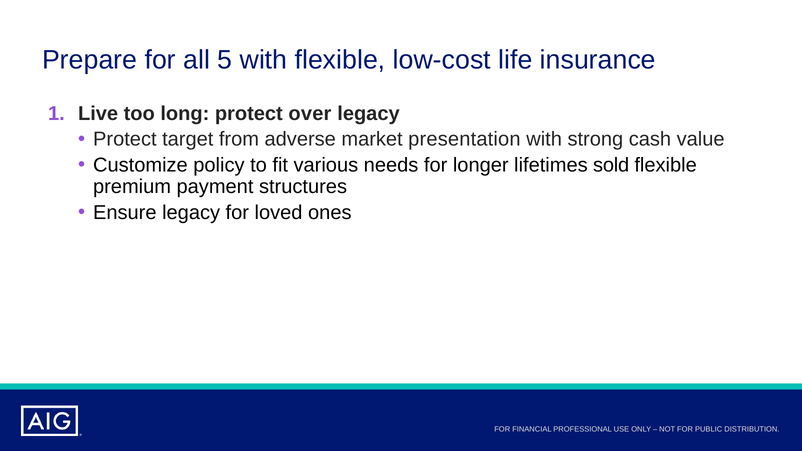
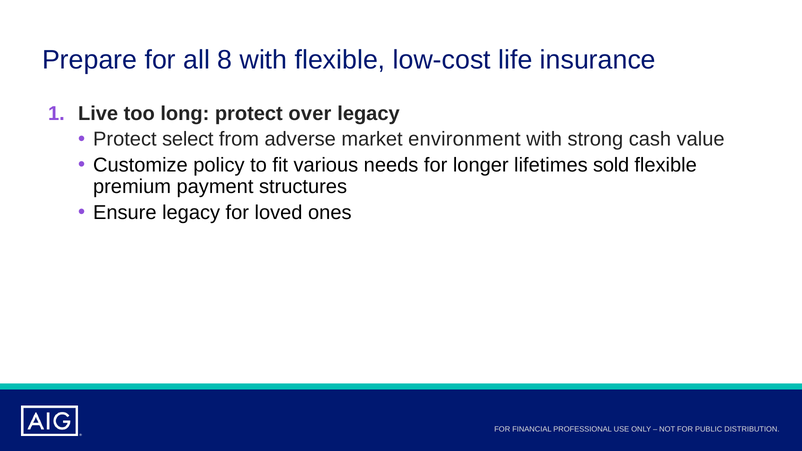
5: 5 -> 8 (225, 60)
target: target -> select (188, 139)
presentation: presentation -> environment (464, 139)
